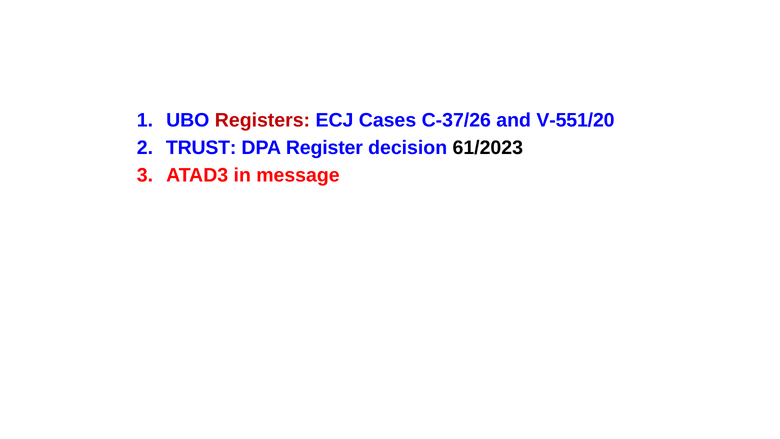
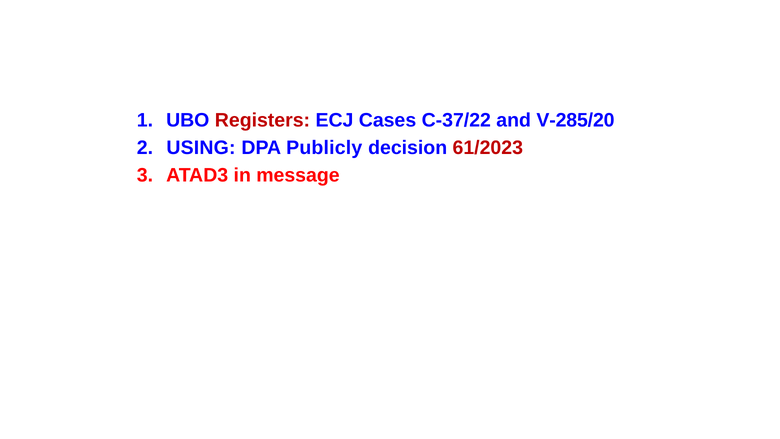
C-37/26: C-37/26 -> C-37/22 (456, 120)
V-551/20: V-551/20 -> V-285/20 (575, 120)
TRUST: TRUST -> USING (201, 148)
Register: Register -> Publicly (324, 148)
61/2023 colour: black -> red (488, 148)
